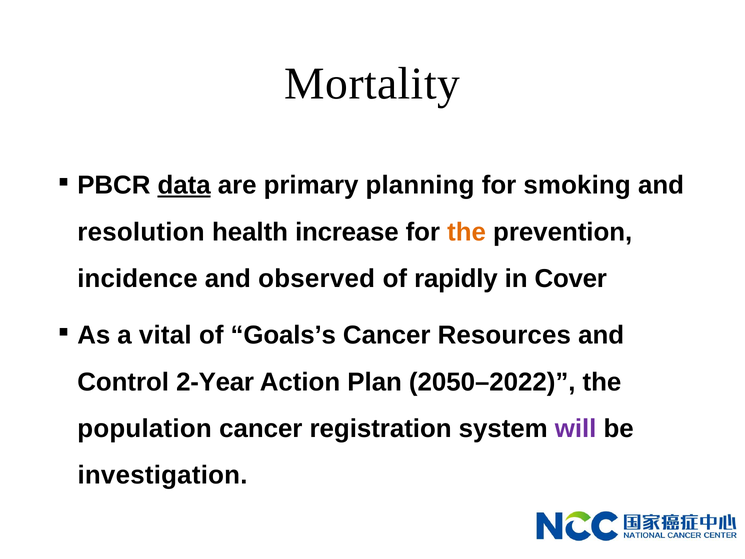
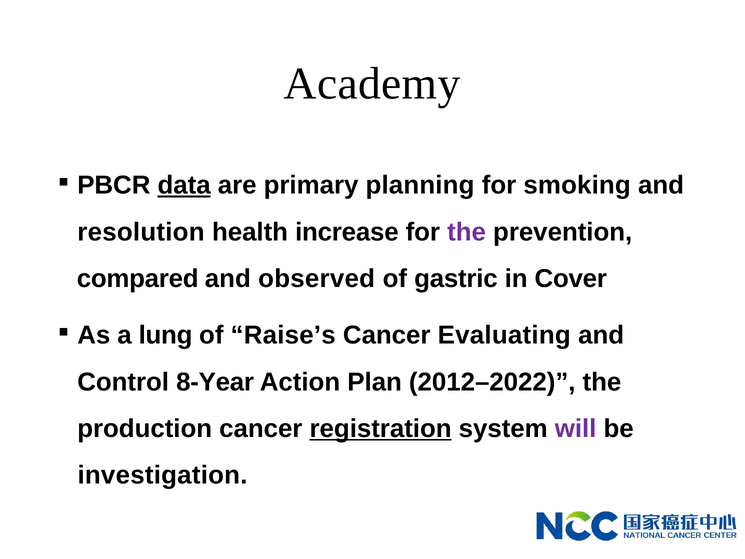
Mortality: Mortality -> Academy (372, 83)
the colour: orange -> purple (467, 232)
incidence: incidence -> compared (138, 278)
rapidly: rapidly -> gastric (456, 278)
vital: vital -> lung (166, 335)
Goals’s: Goals’s -> Raise’s (283, 335)
Resources: Resources -> Evaluating (504, 335)
2-Year: 2-Year -> 8-Year (215, 382)
2050–2022: 2050–2022 -> 2012–2022 (492, 382)
population: population -> production (145, 428)
registration underline: none -> present (381, 428)
